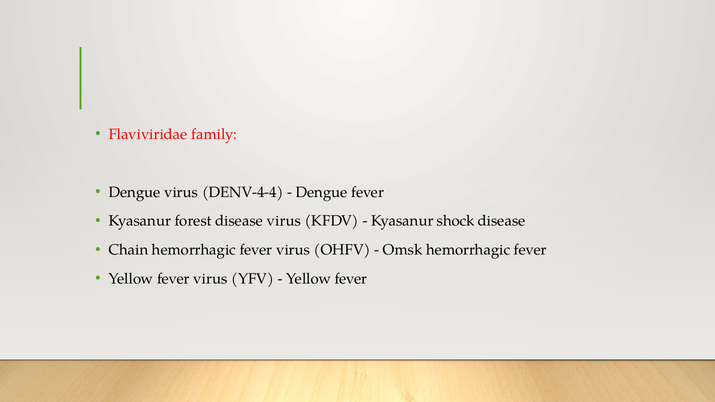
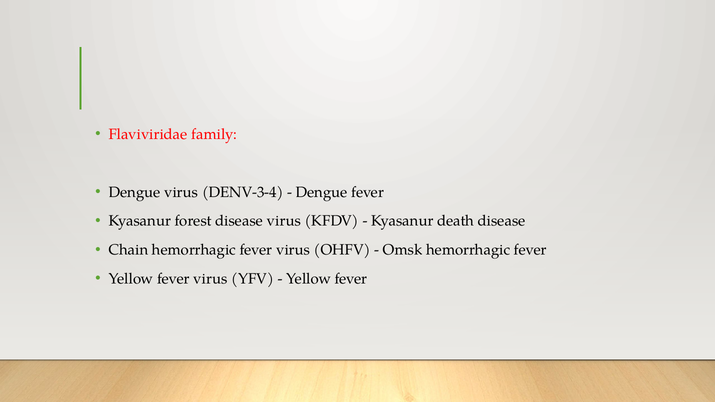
DENV-4-4: DENV-4-4 -> DENV-3-4 (243, 192)
shock: shock -> death (456, 221)
